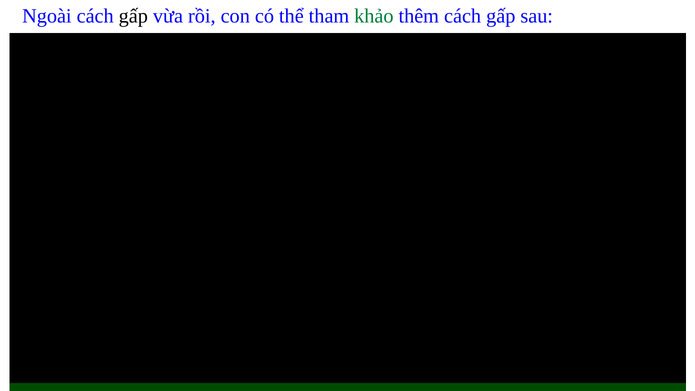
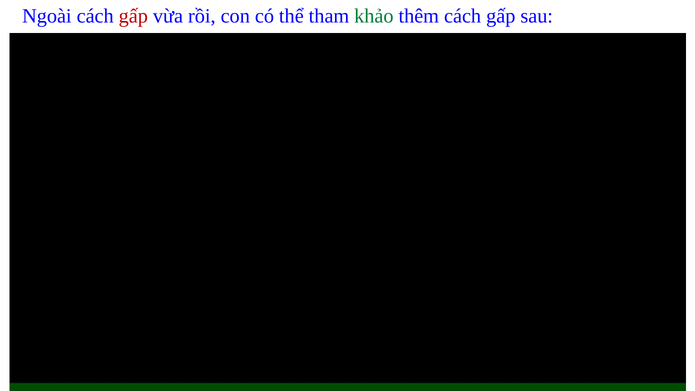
gấp colour: black -> red (133, 16)
